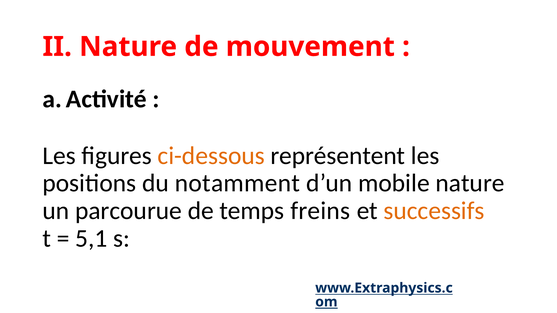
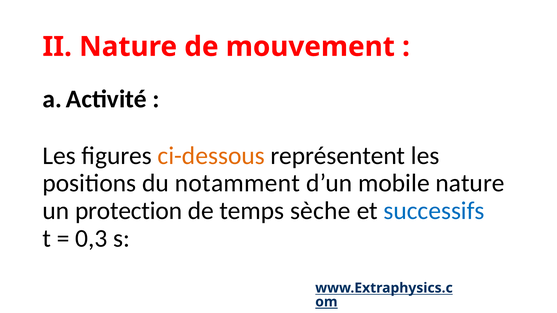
parcourue: parcourue -> protection (129, 211)
freins: freins -> sèche (320, 211)
successifs colour: orange -> blue (434, 211)
5,1: 5,1 -> 0,3 (91, 239)
